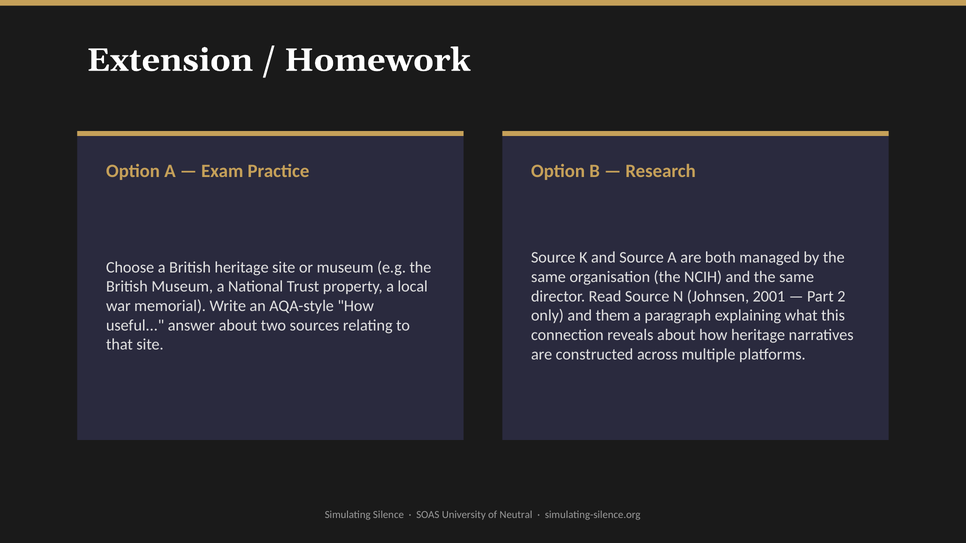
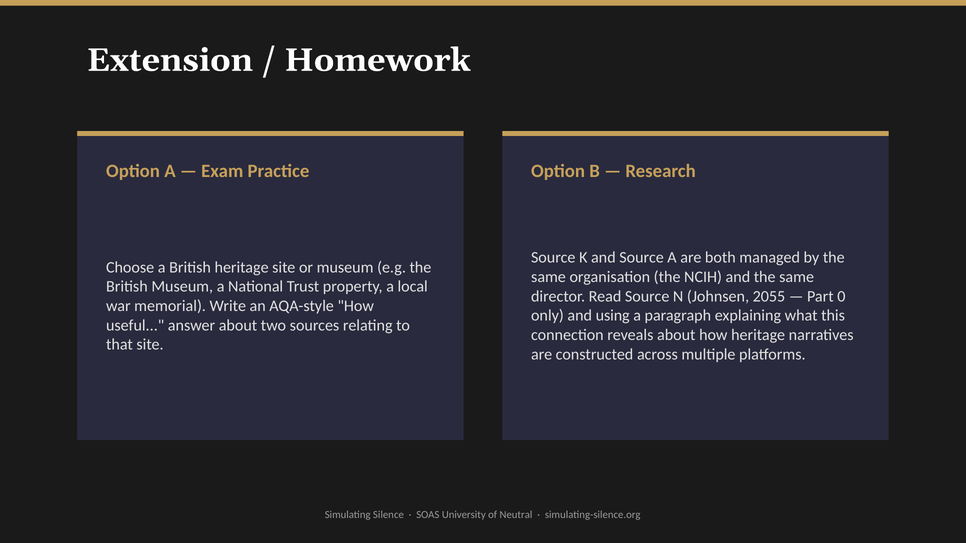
2001: 2001 -> 2055 (769, 297)
2: 2 -> 0 (841, 297)
them: them -> using (613, 316)
